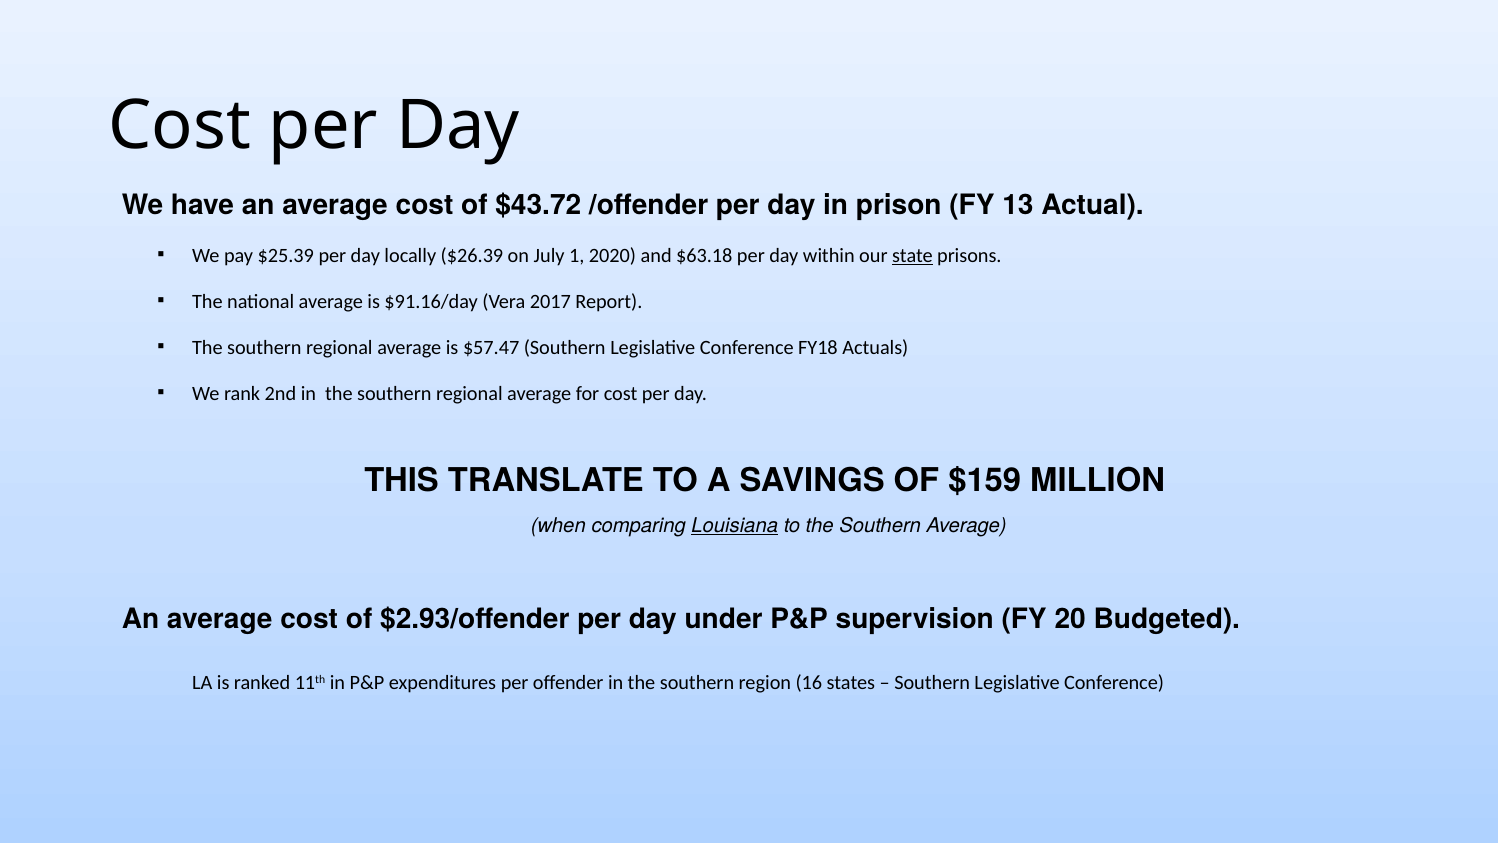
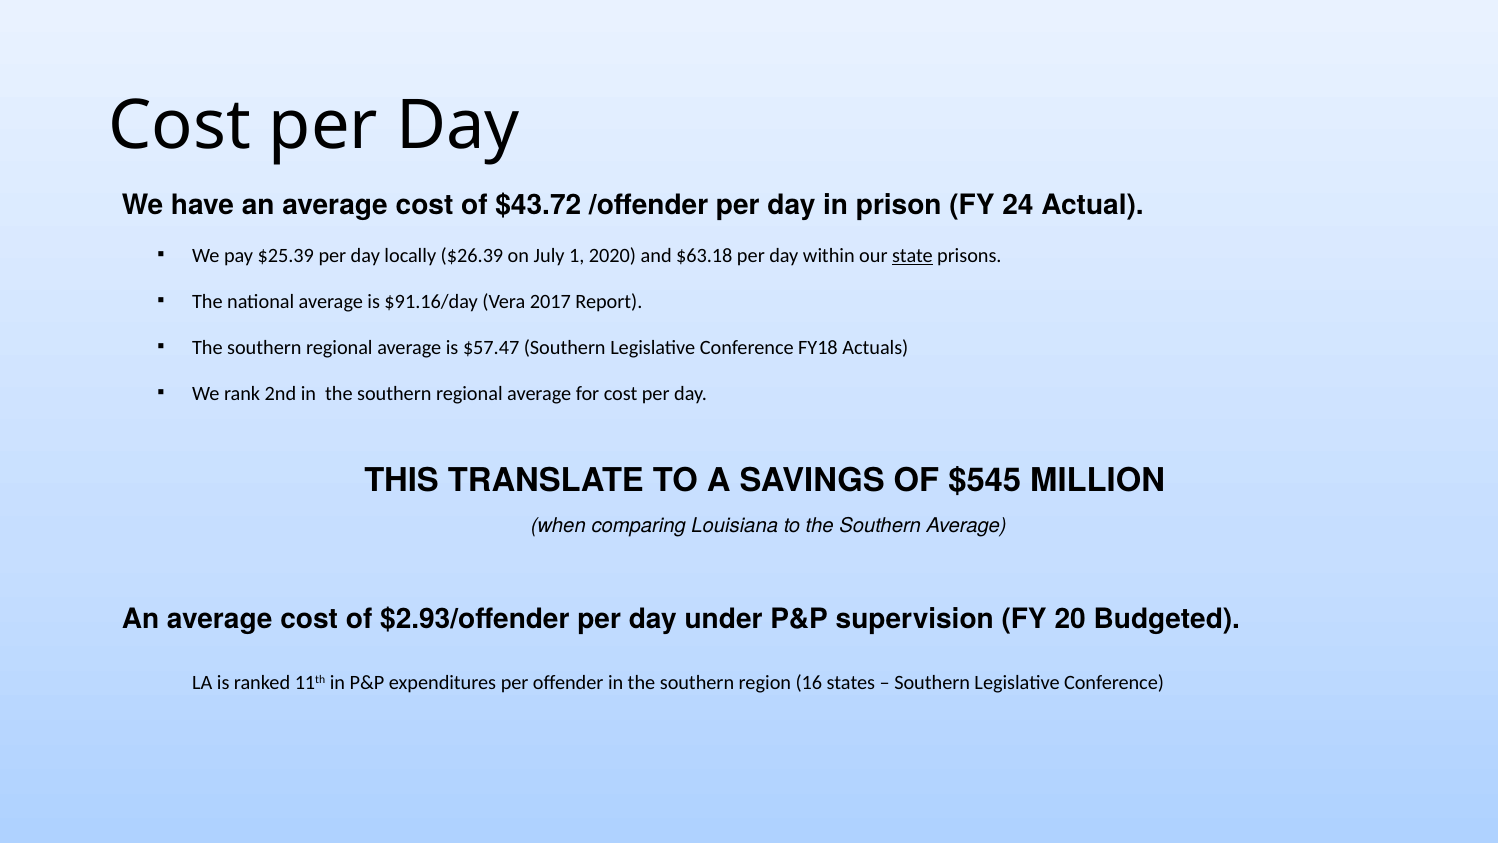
13: 13 -> 24 (1018, 206)
$159: $159 -> $545 (985, 481)
Louisiana underline: present -> none (735, 525)
